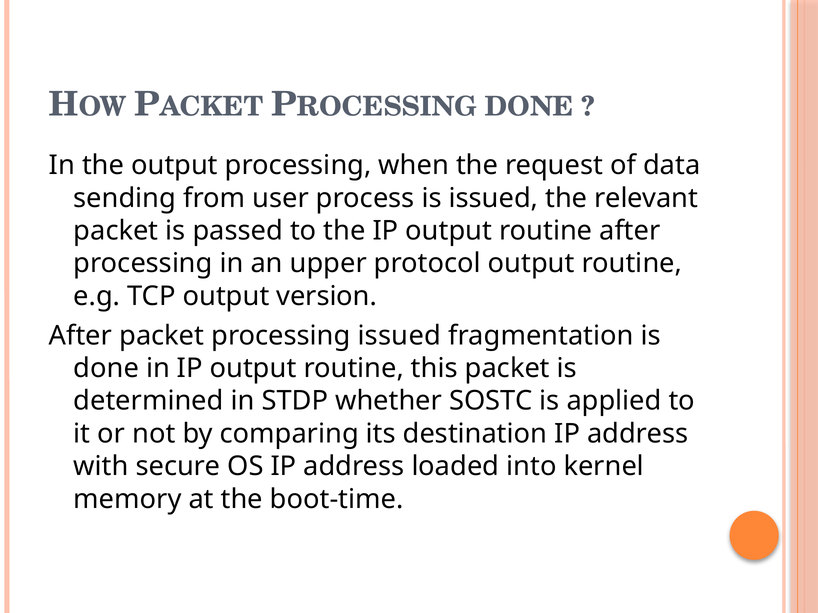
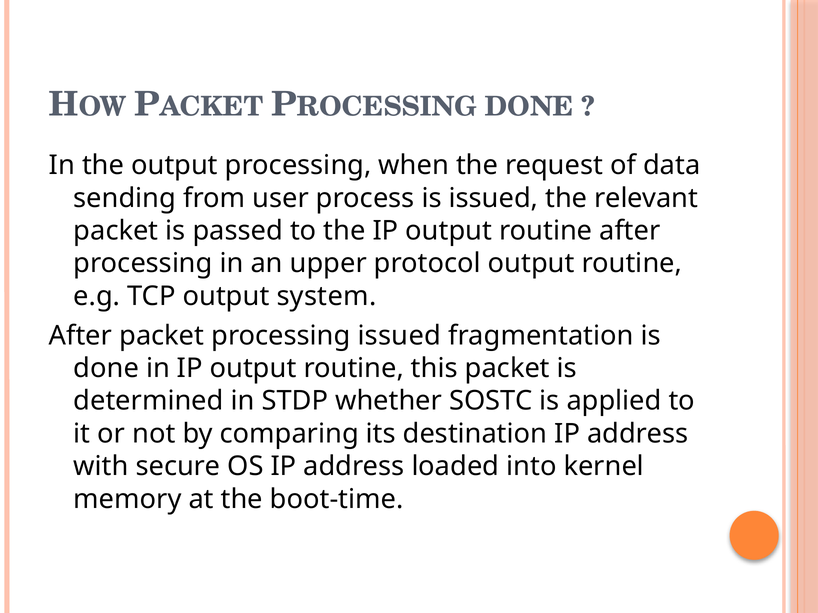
version: version -> system (326, 296)
